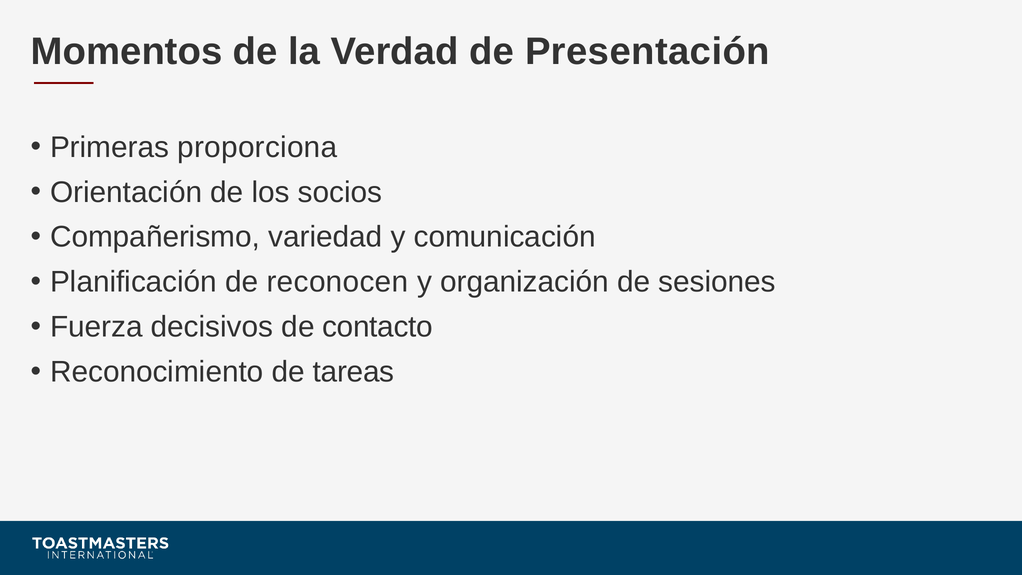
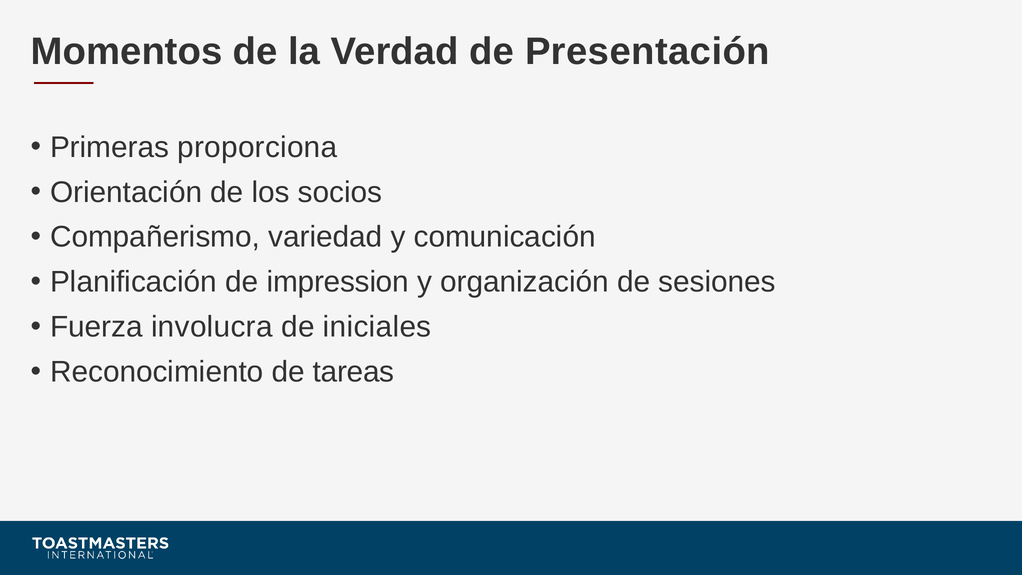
reconocen: reconocen -> impression (338, 282)
decisivos: decisivos -> involucra (212, 327)
contacto: contacto -> iniciales (377, 327)
